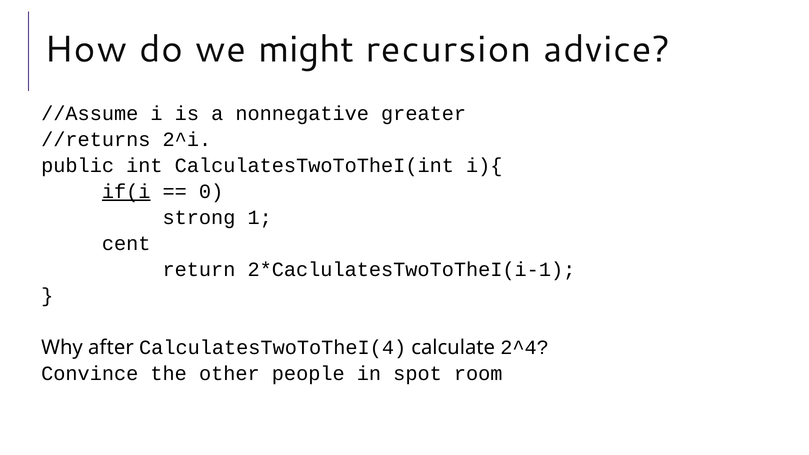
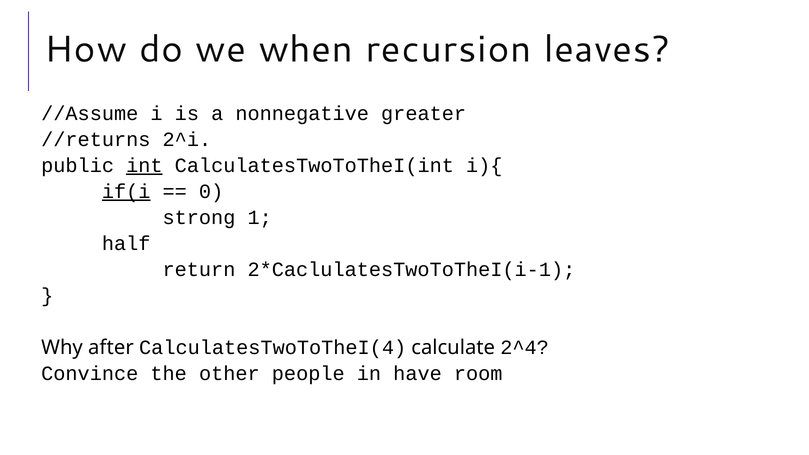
might: might -> when (306, 50)
advice: advice -> leaves (607, 50)
int underline: none -> present (144, 166)
cent: cent -> half (126, 244)
spot: spot -> have (418, 373)
